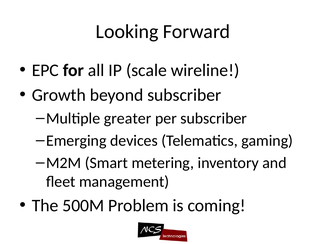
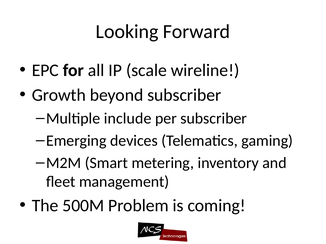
greater: greater -> include (128, 119)
